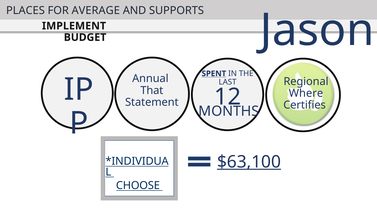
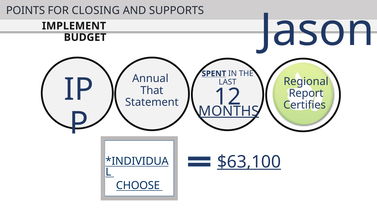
PLACES: PLACES -> POINTS (26, 10)
AVERAGE: AVERAGE -> CLOSING (96, 10)
Where: Where -> Report (306, 93)
MONTHS underline: none -> present (229, 111)
